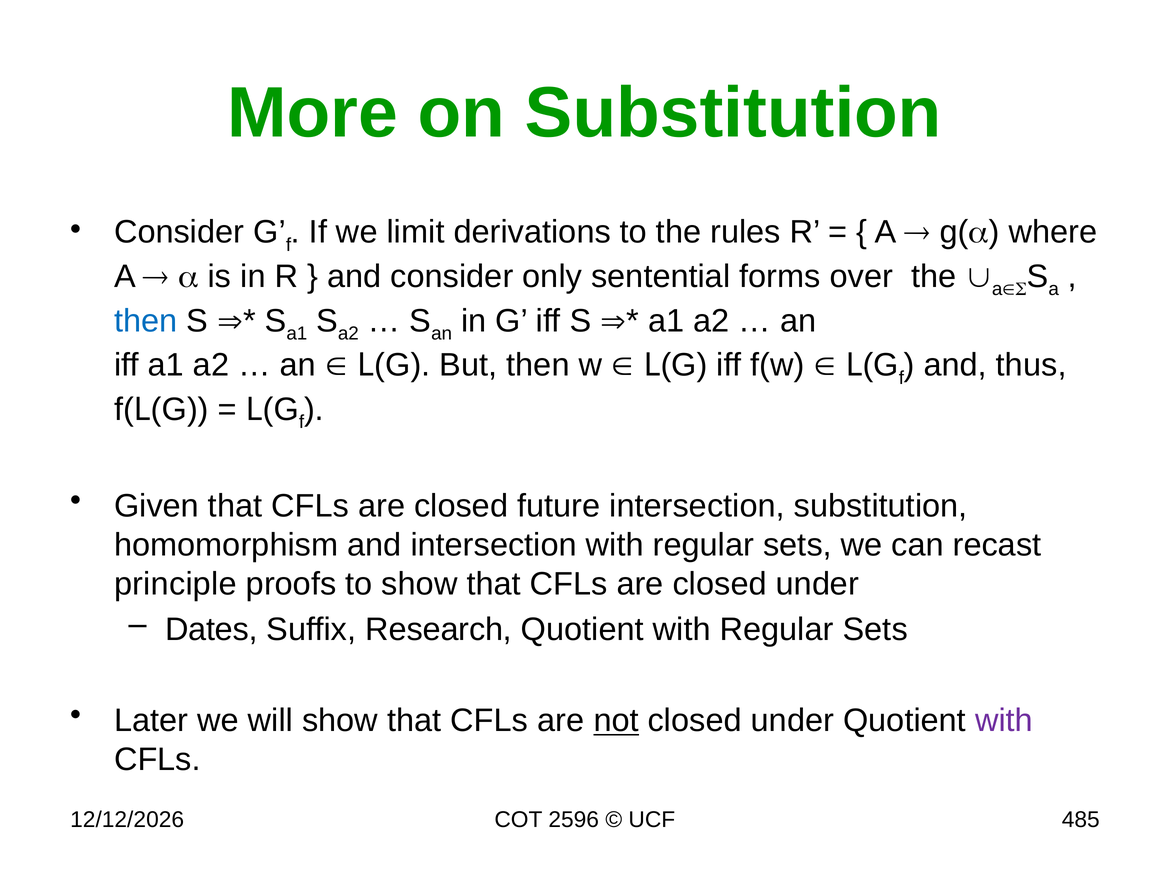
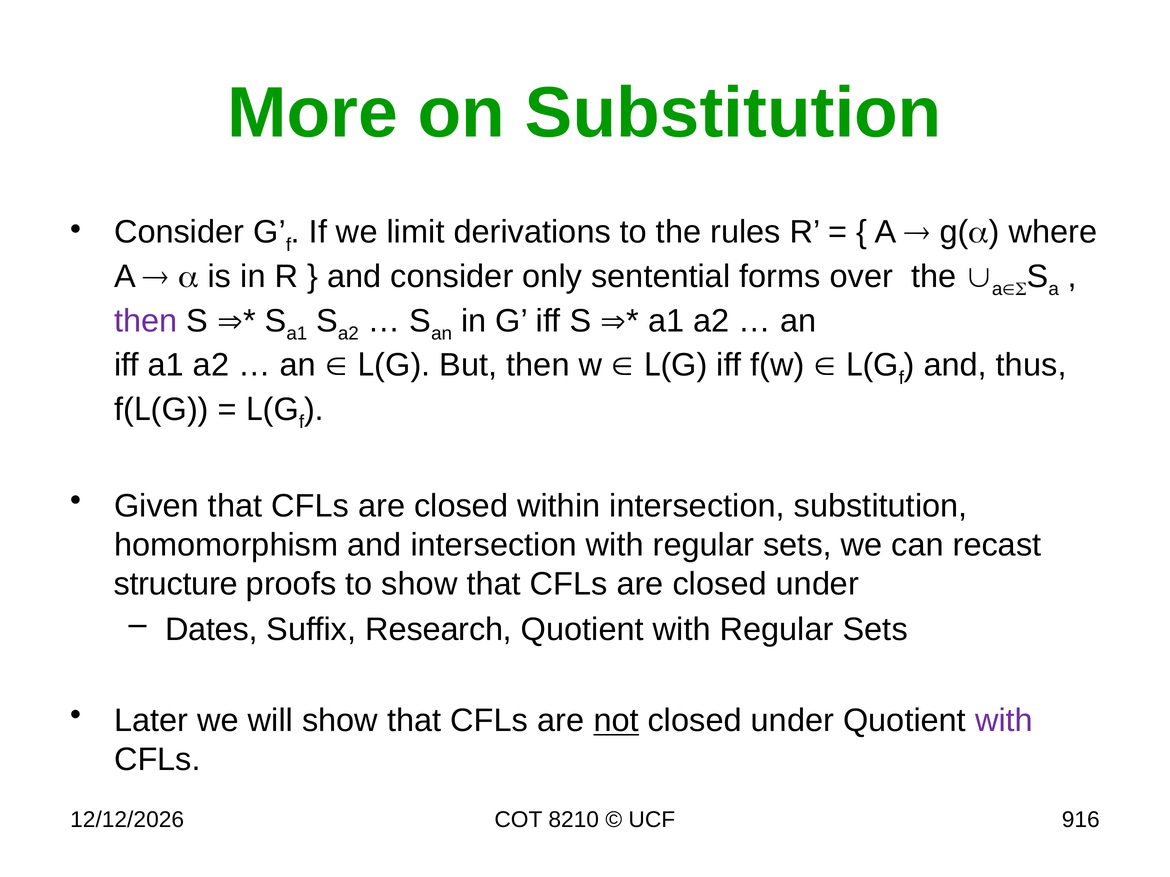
then colour: blue -> purple (146, 321)
future: future -> within (559, 506)
principle: principle -> structure (176, 584)
2596: 2596 -> 8210 (574, 820)
485: 485 -> 916 (1081, 820)
